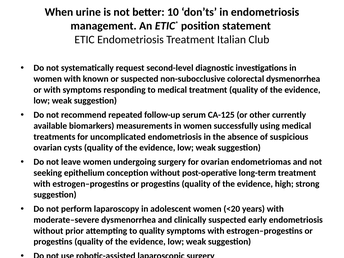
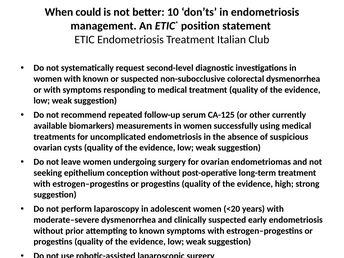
urine: urine -> could (88, 12)
to quality: quality -> known (152, 231)
